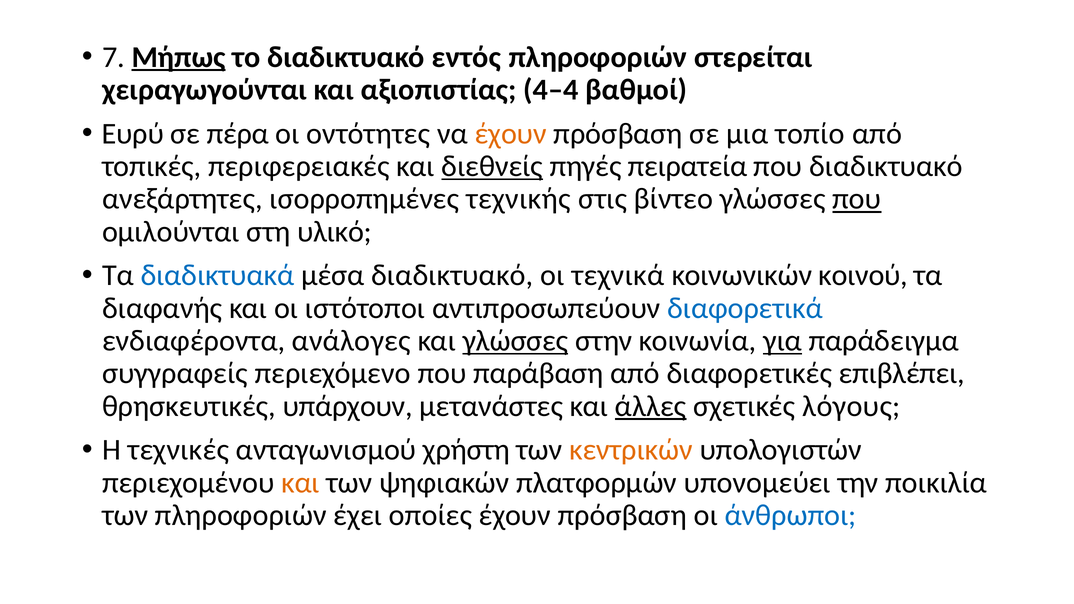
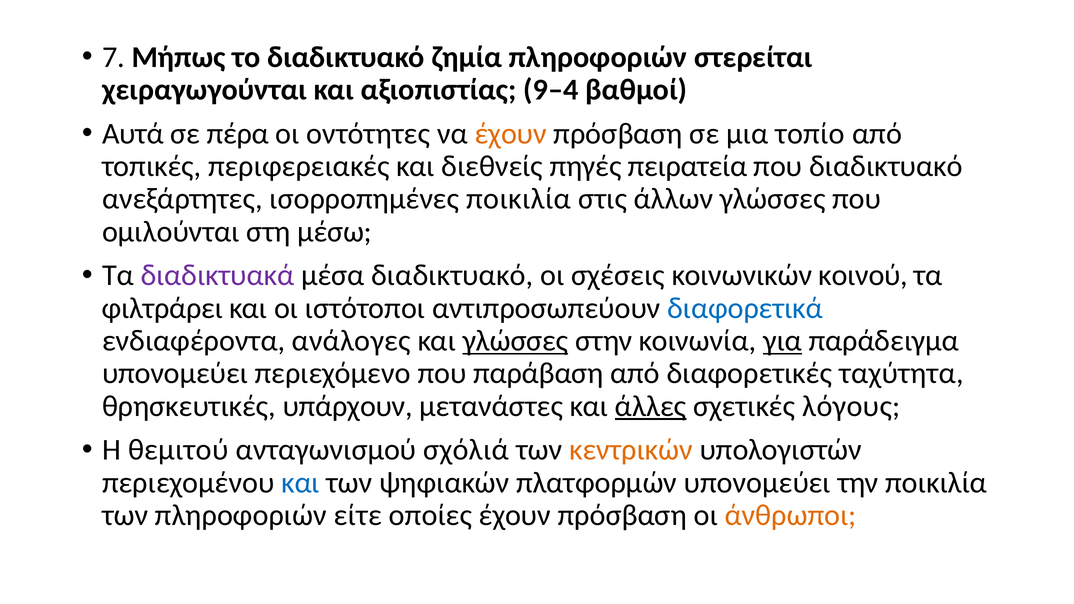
Μήπως underline: present -> none (179, 57)
εντός: εντός -> ζημία (467, 57)
4–4: 4–4 -> 9–4 (551, 90)
Ευρύ: Ευρύ -> Αυτά (133, 134)
διεθνείς underline: present -> none (492, 166)
ισορροπημένες τεχνικής: τεχνικής -> ποικιλία (519, 199)
βίντεο: βίντεο -> άλλων (674, 199)
που underline: present -> none (857, 199)
υλικό: υλικό -> μέσω (335, 232)
διαδικτυακά colour: blue -> purple (218, 275)
τεχνικά: τεχνικά -> σχέσεις (618, 275)
διαφανής: διαφανής -> φιλτράρει (162, 308)
συγγραφείς: συγγραφείς -> υπονομεύει (175, 373)
επιβλέπει: επιβλέπει -> ταχύτητα (902, 373)
τεχνικές: τεχνικές -> θεμιτού (178, 450)
χρήστη: χρήστη -> σχόλιά (466, 450)
και colour: orange -> blue (300, 483)
έχει: έχει -> είτε (358, 515)
άνθρωποι colour: blue -> orange (791, 515)
